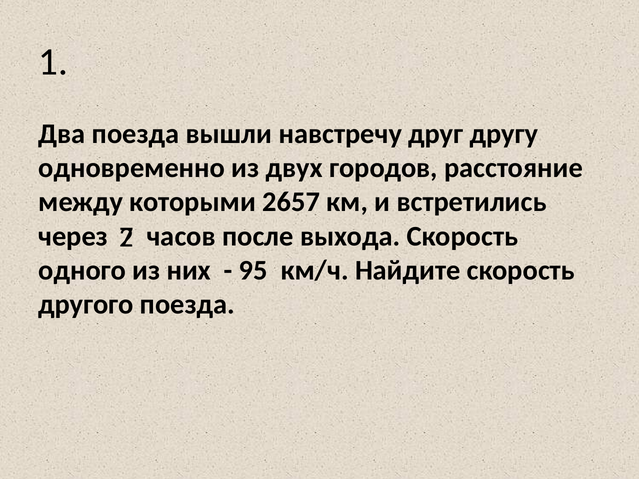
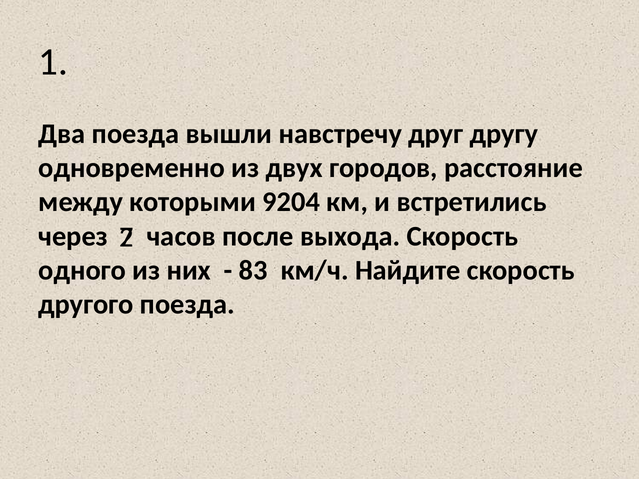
2657: 2657 -> 9204 (291, 202)
95: 95 -> 83 (253, 270)
